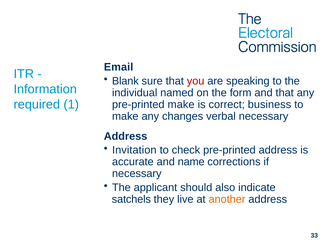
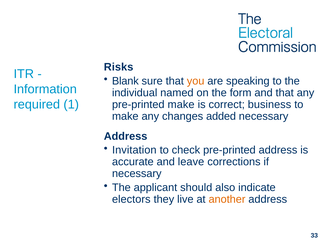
Email: Email -> Risks (119, 67)
you colour: red -> orange (196, 81)
verbal: verbal -> added (221, 116)
name: name -> leave (191, 162)
satchels: satchels -> electors (131, 199)
